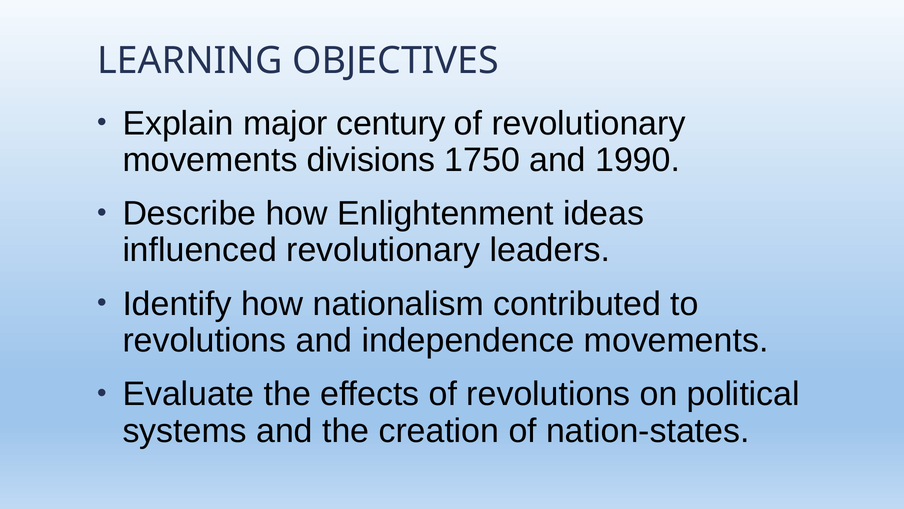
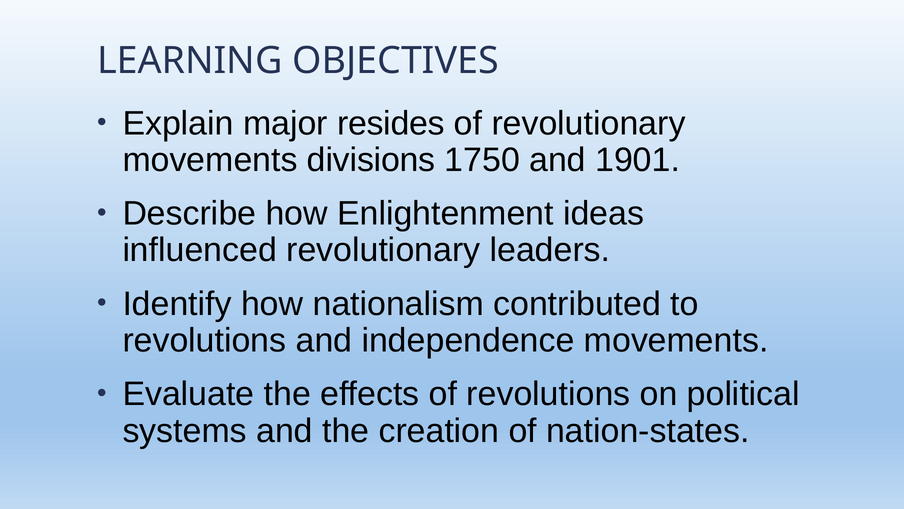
century: century -> resides (391, 123)
1990: 1990 -> 1901 (638, 160)
